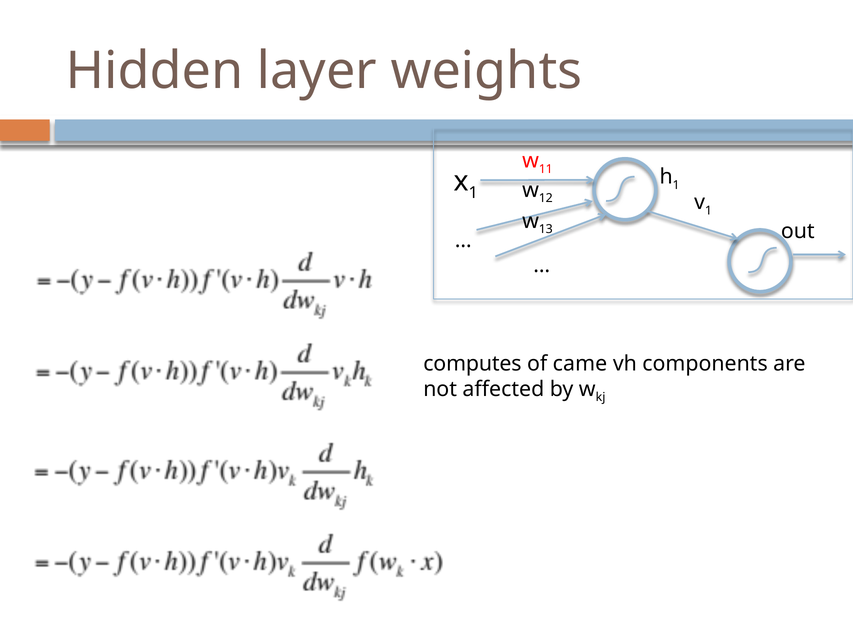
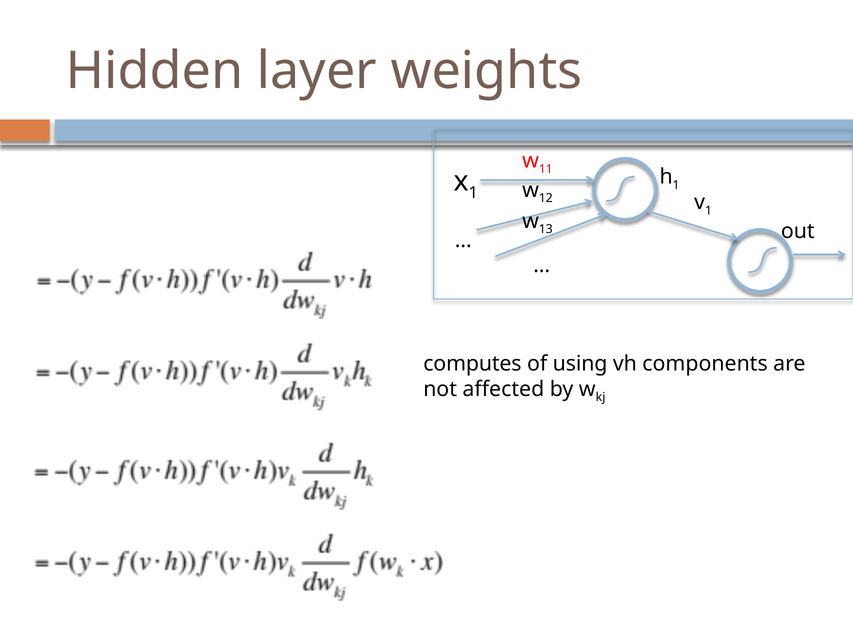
came: came -> using (580, 363)
